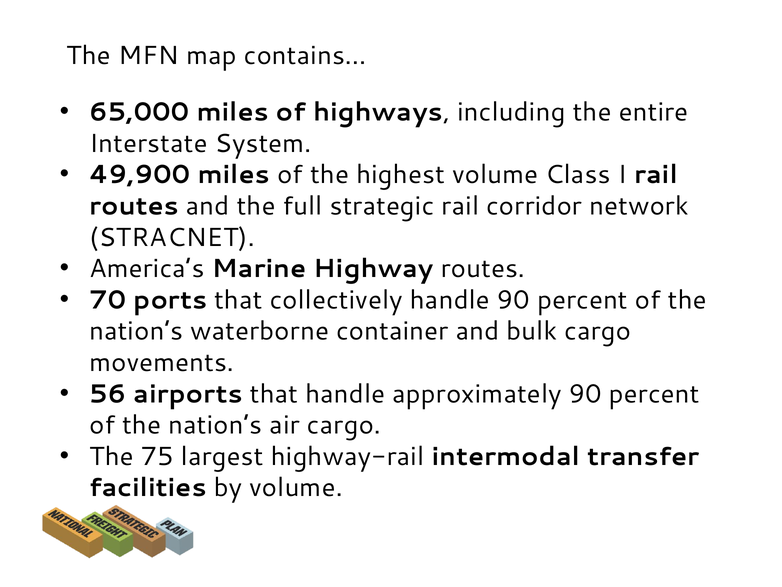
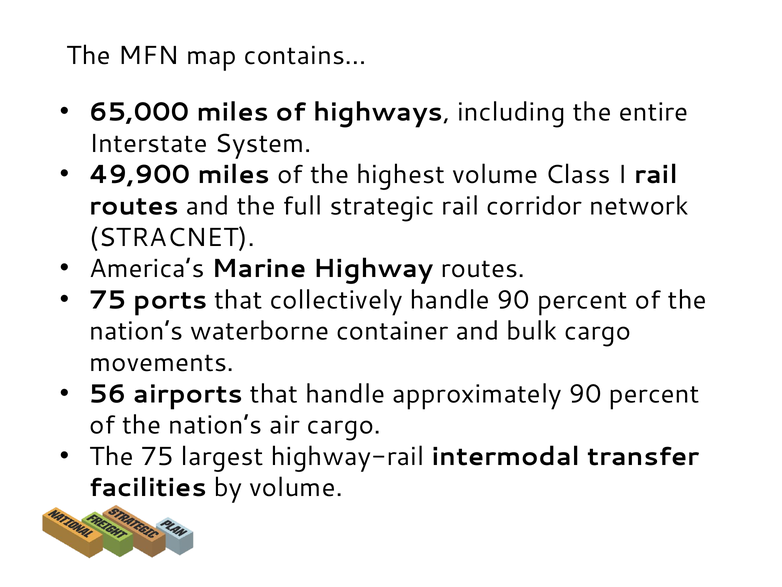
70: 70 -> 75 (108, 300)
